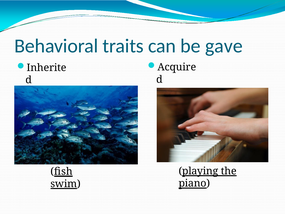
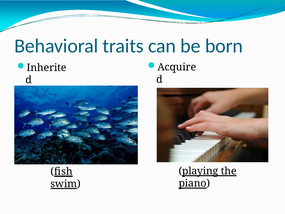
gave: gave -> born (224, 46)
